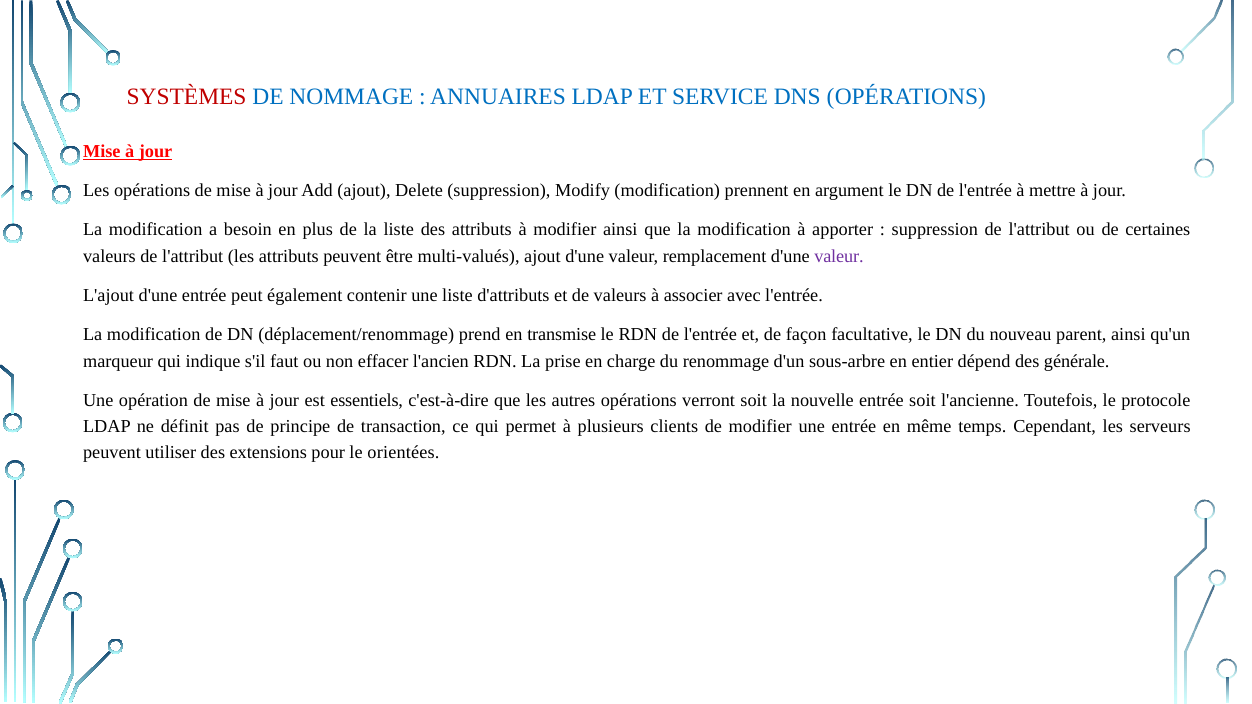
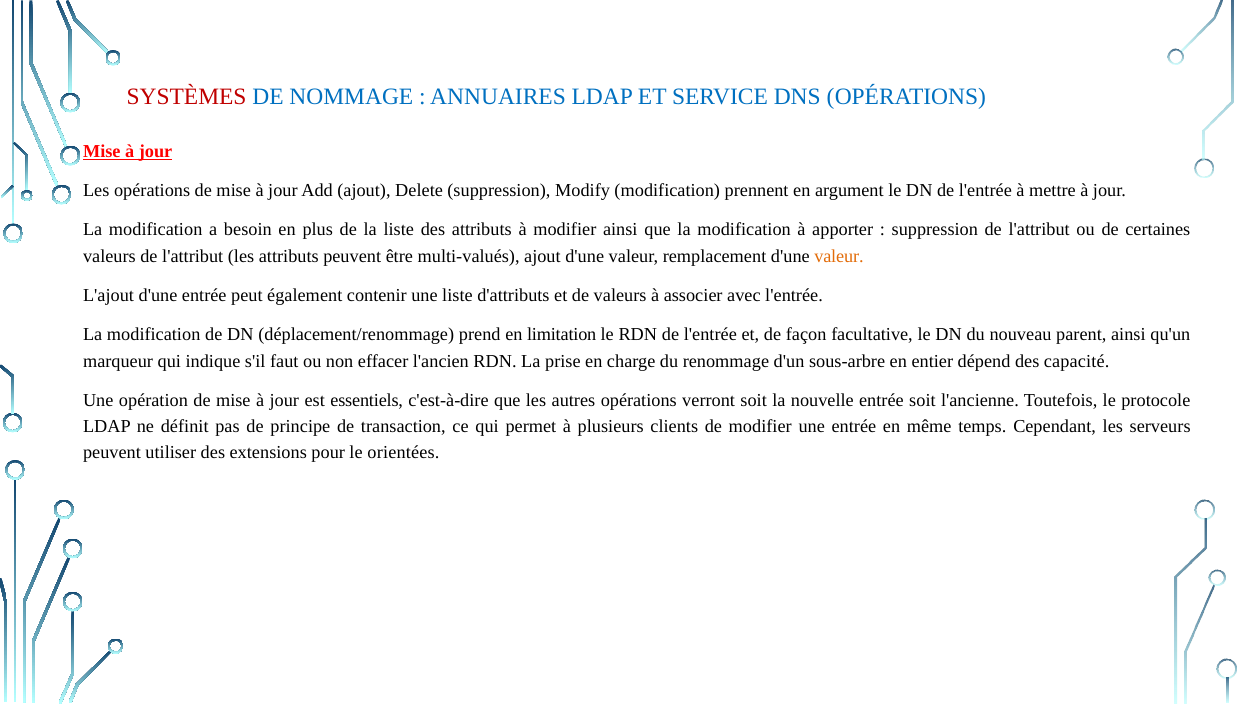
valeur colour: purple -> orange (839, 256)
transmise: transmise -> limitation (562, 335)
générale: générale -> capacité (1077, 361)
